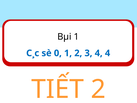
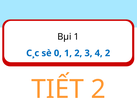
4 4: 4 -> 2 (108, 53)
